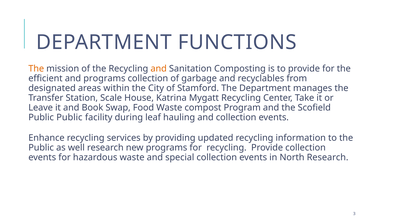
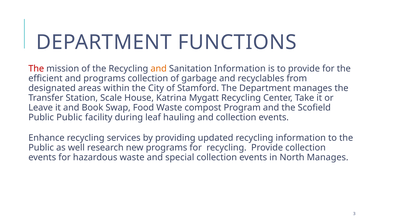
The colour: orange -> red (36, 69)
Sanitation Composting: Composting -> Information (240, 69)
North Research: Research -> Manages (328, 157)
